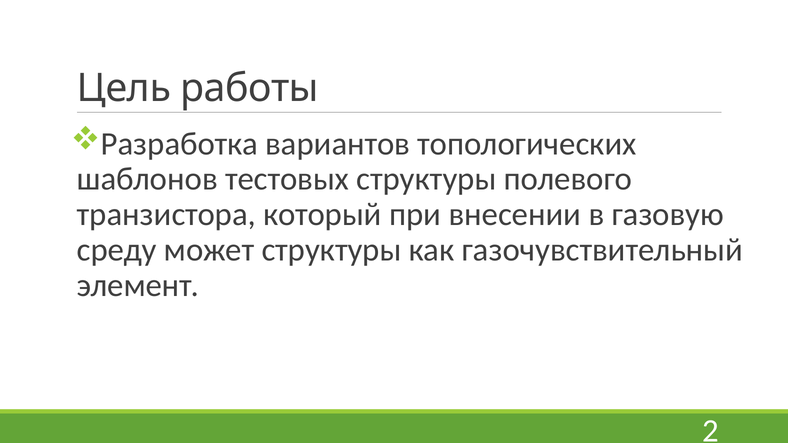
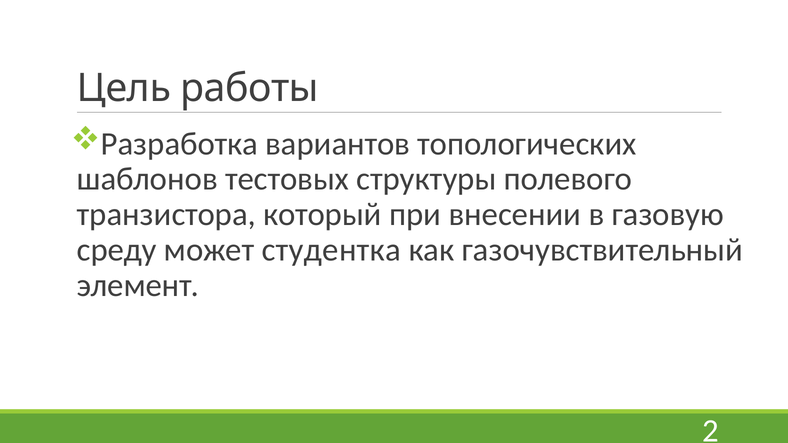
может структуры: структуры -> студентка (331, 250)
